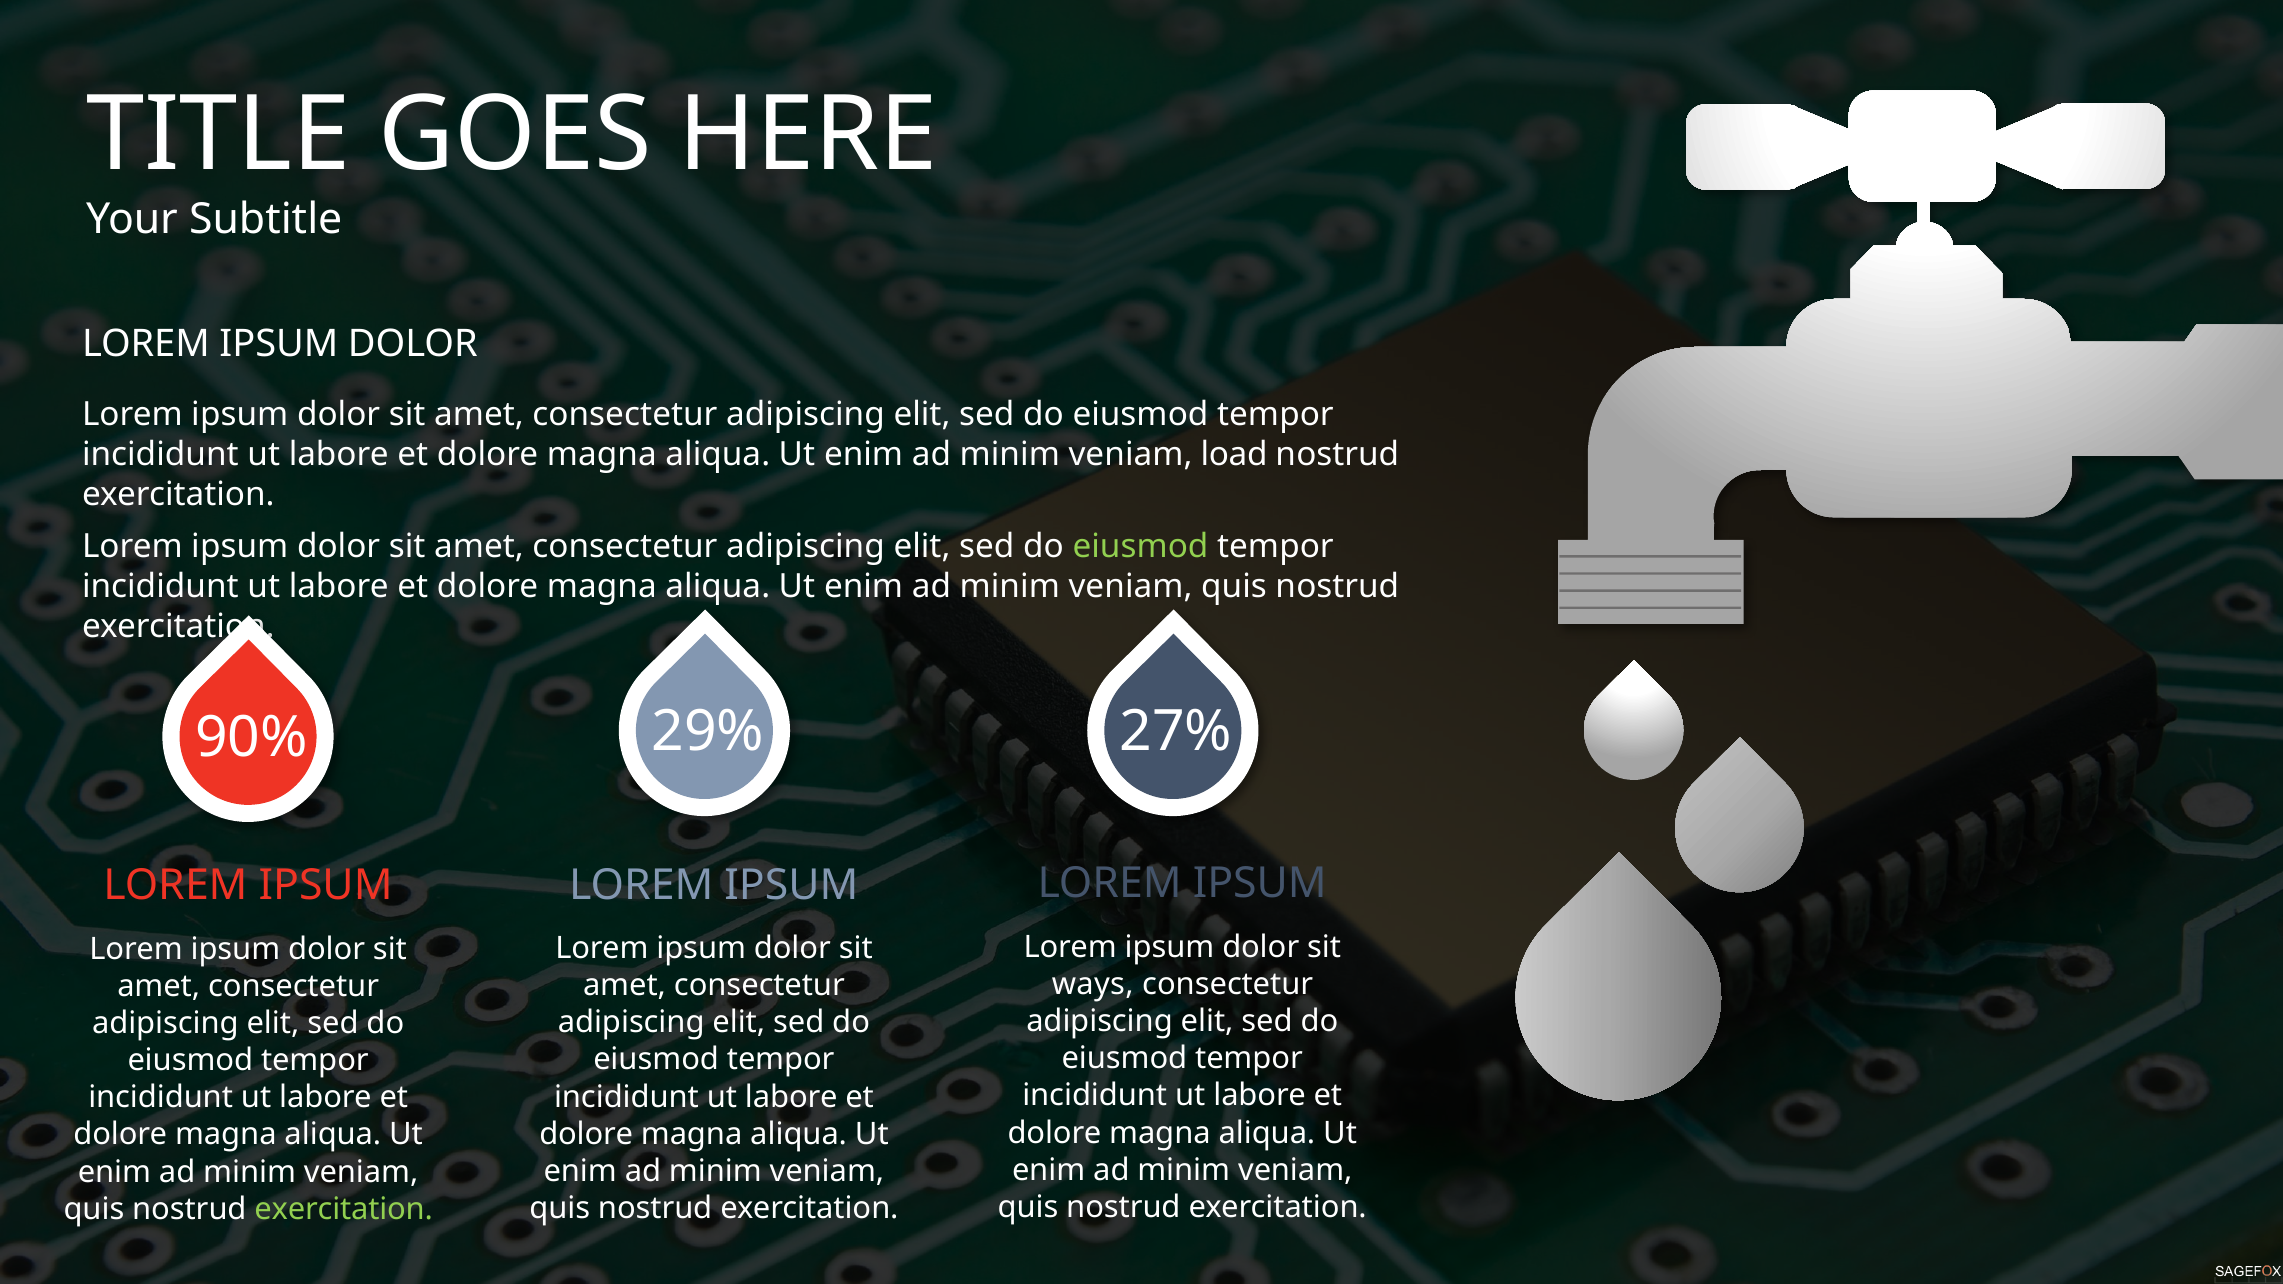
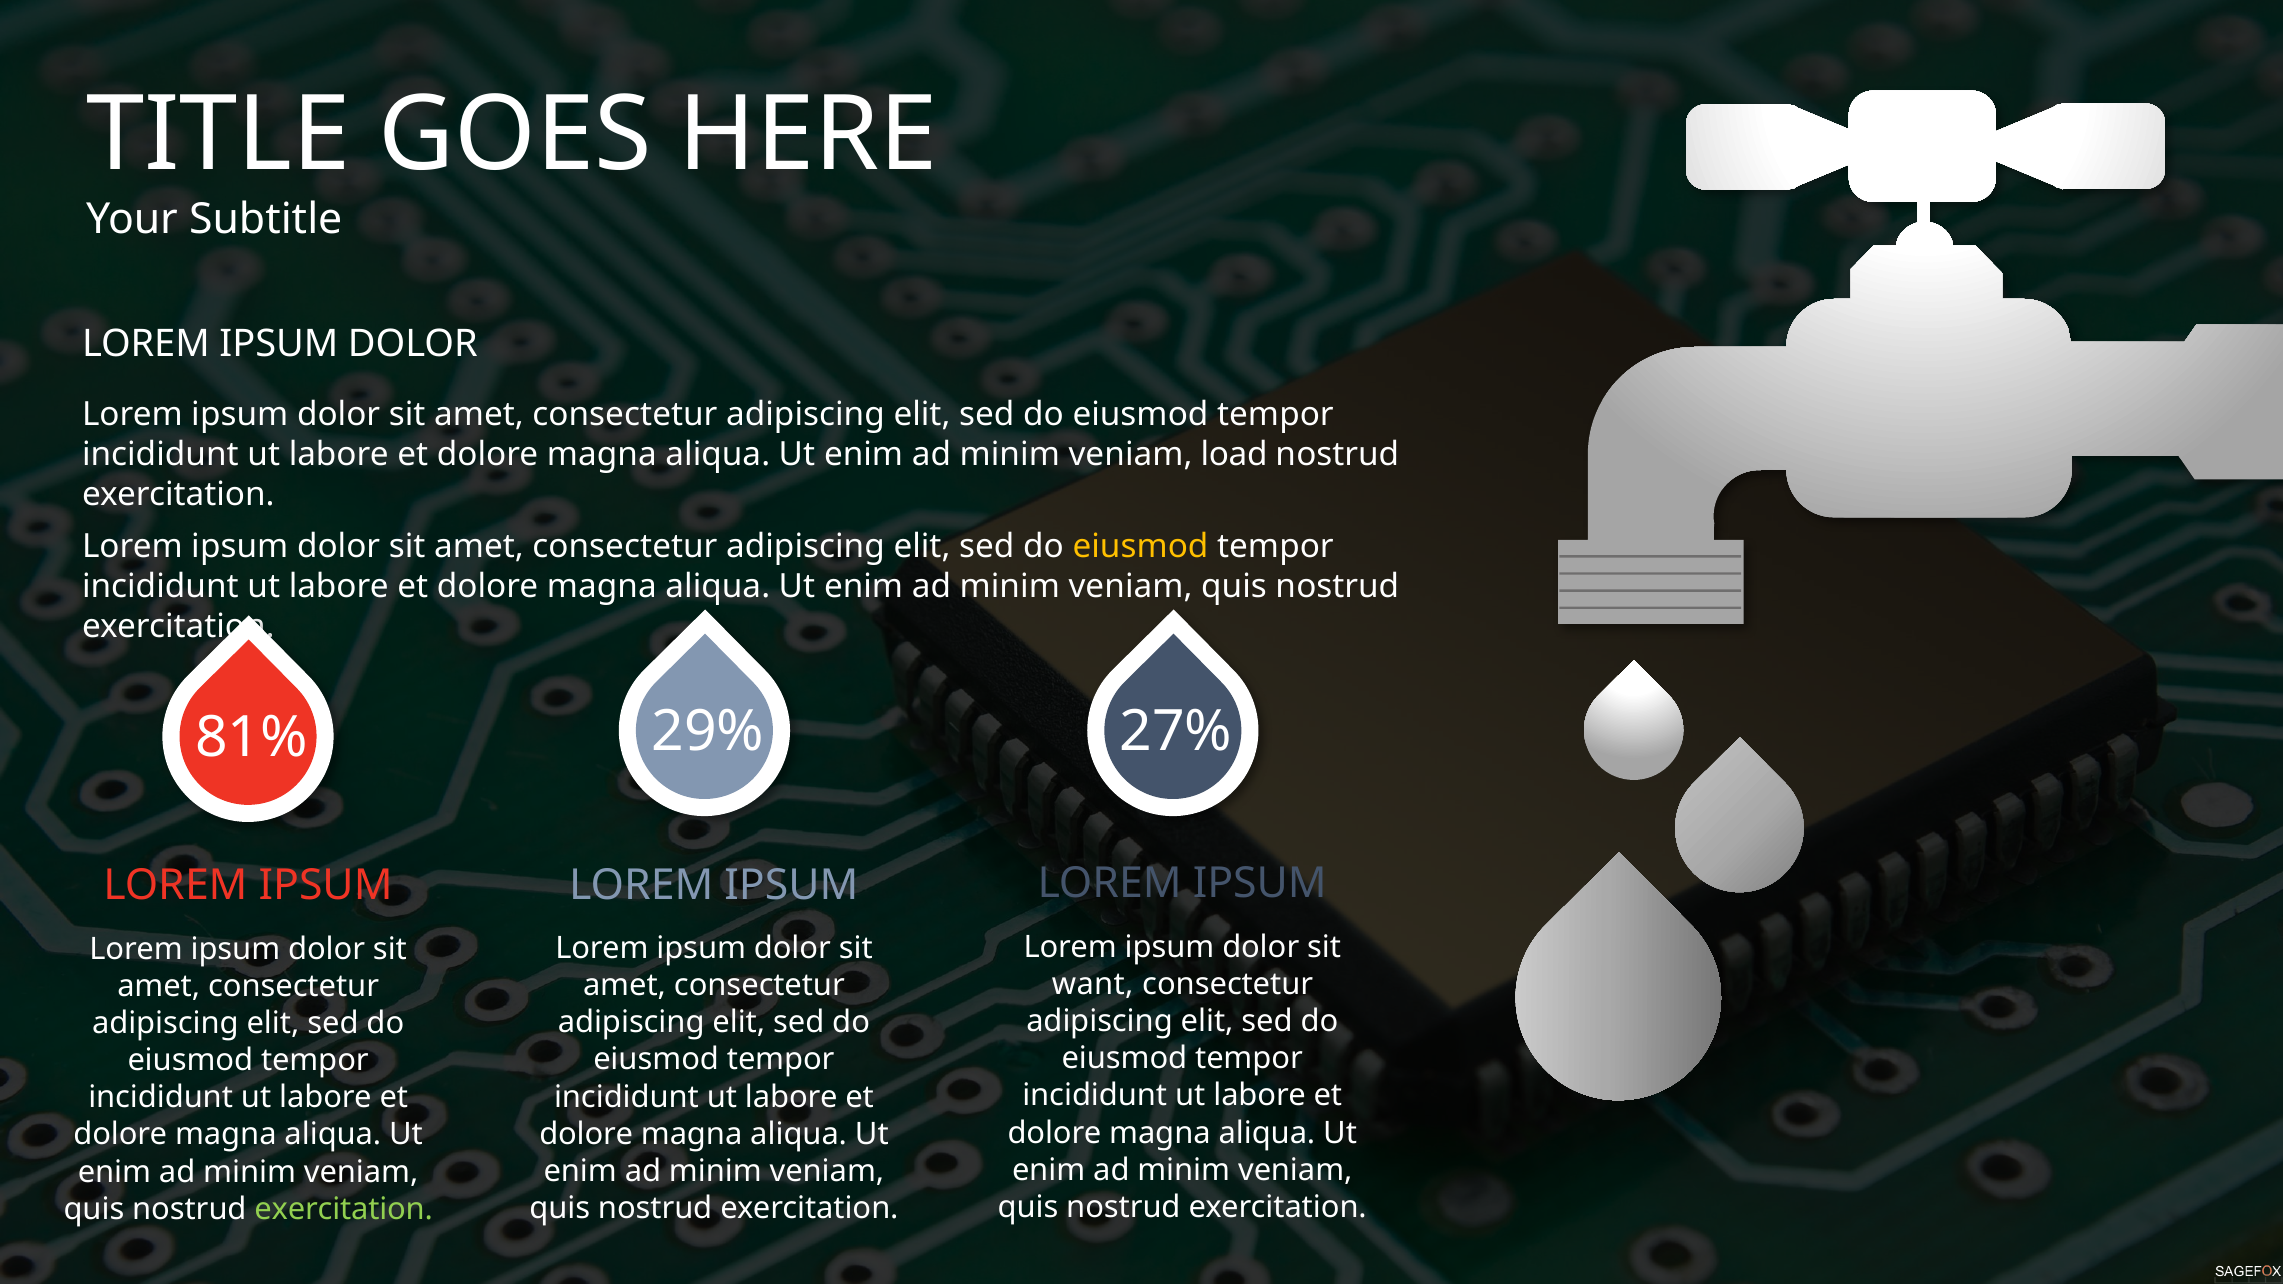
eiusmod colour: light green -> yellow (1140, 546)
90%: 90% -> 81% (251, 737)
ways: ways -> want (1093, 984)
